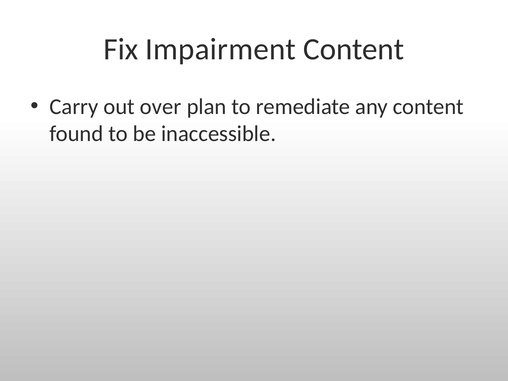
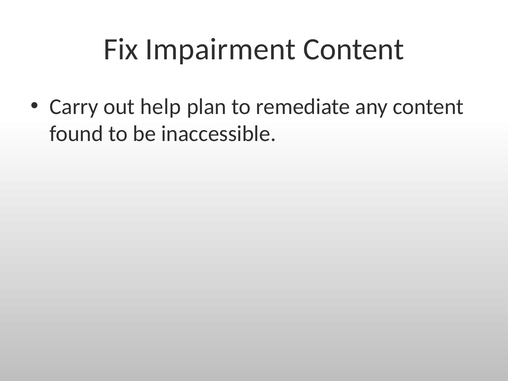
over: over -> help (161, 107)
